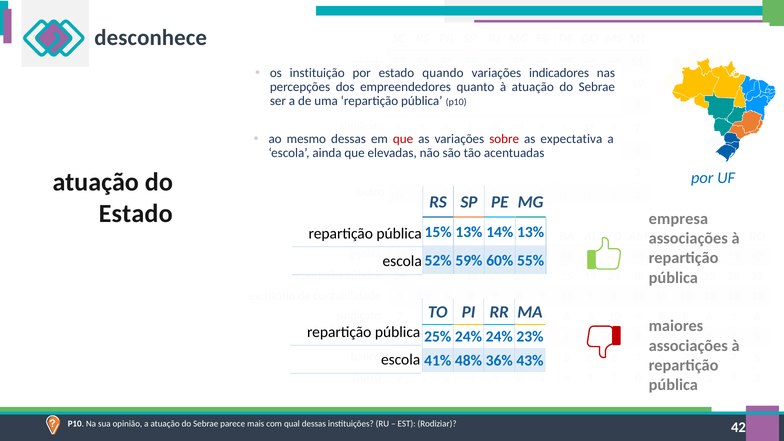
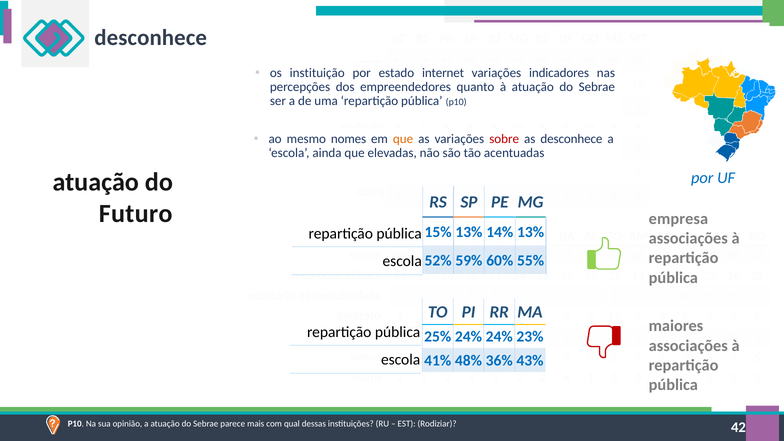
quando: quando -> internet (443, 73)
mesmo dessas: dessas -> nomes (349, 139)
que colour: red -> orange (403, 139)
as expectativa: expectativa -> desconhece (571, 139)
Estado: Estado -> Futuro (136, 213)
